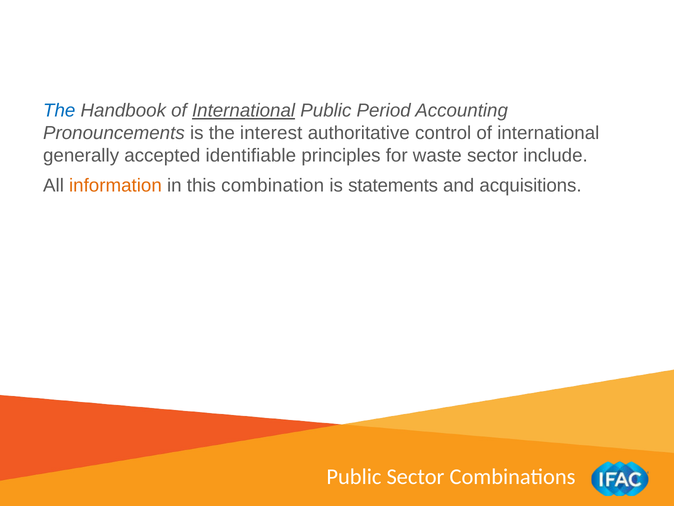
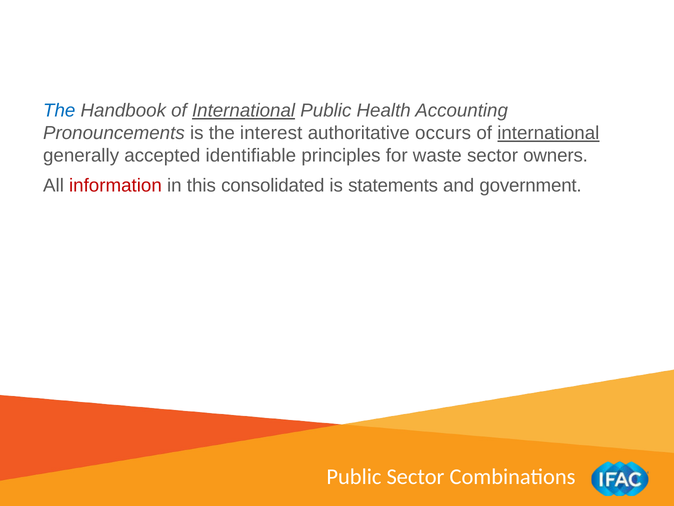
Period: Period -> Health (384, 111)
control: control -> occurs (443, 133)
international underline: none -> present (548, 133)
include: include -> owners (556, 156)
information colour: orange -> red (115, 185)
combination: combination -> consolidated (273, 185)
acquisitions: acquisitions -> government (531, 185)
